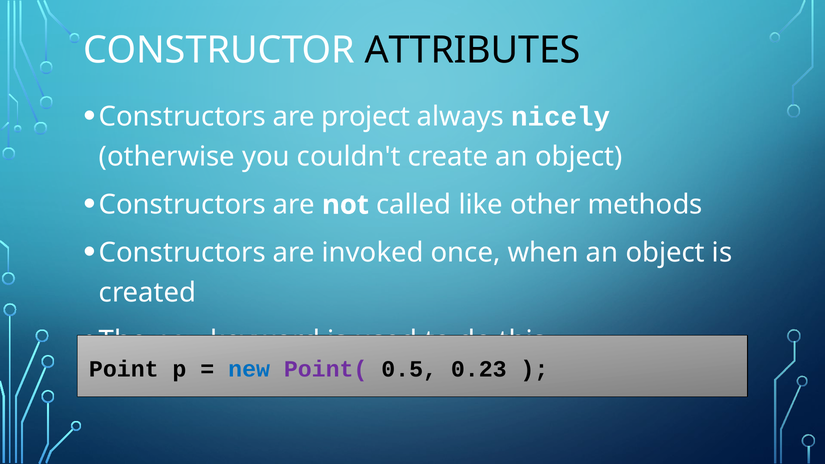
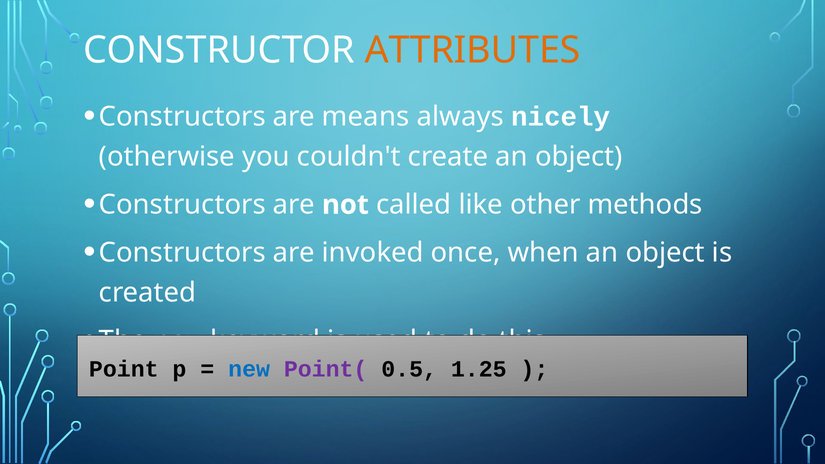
ATTRIBUTES colour: black -> orange (473, 50)
project: project -> means (366, 117)
0.23: 0.23 -> 1.25 (479, 369)
